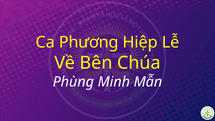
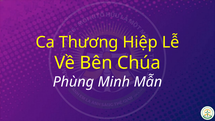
Phương: Phương -> Thương (89, 42)
